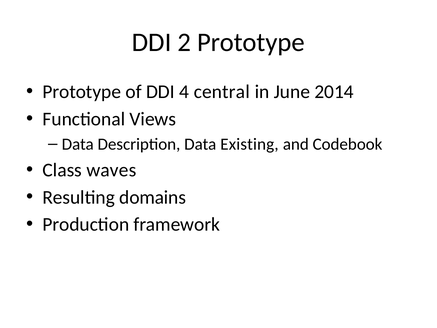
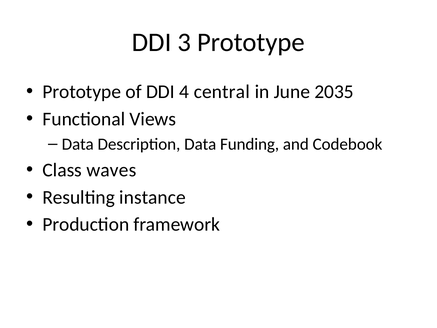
2: 2 -> 3 (184, 42)
2014: 2014 -> 2035 (334, 92)
Existing: Existing -> Funding (250, 144)
domains: domains -> instance (153, 197)
